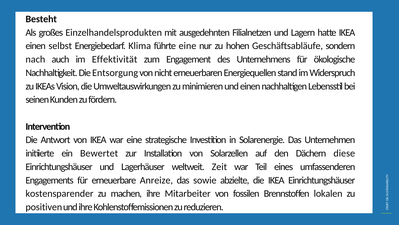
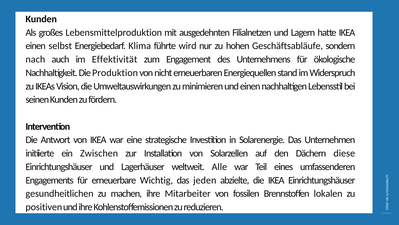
Besteht: Besteht -> Kunden (41, 19)
Einzelhandelsprodukten: Einzelhandelsprodukten -> Lebensmittelproduktion (114, 32)
führte eine: eine -> wird (188, 46)
Entsorgung: Entsorgung -> Produktion (115, 73)
Bewertet: Bewertet -> Zwischen (99, 153)
Zeit: Zeit -> Alle (219, 166)
Anreize: Anreize -> Wichtig (156, 180)
sowie: sowie -> jeden (205, 180)
kostensparender: kostensparender -> gesundheitlichen (60, 193)
